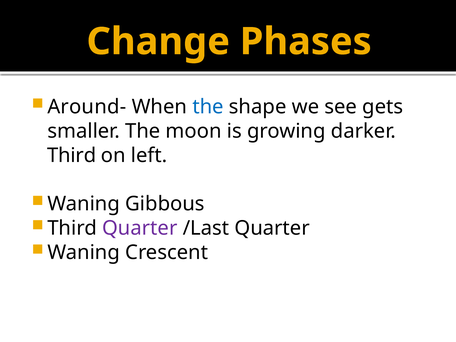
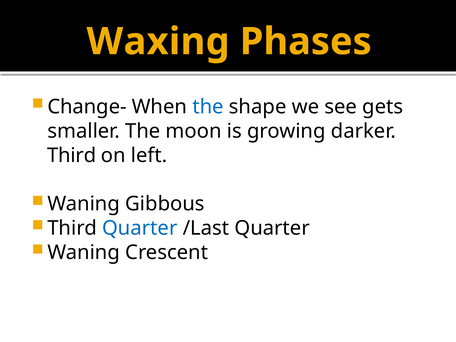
Change: Change -> Waxing (158, 42)
Around-: Around- -> Change- (87, 107)
Quarter colour: purple -> blue (140, 228)
